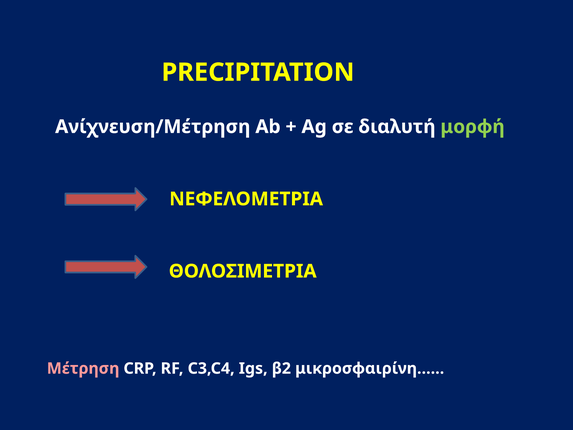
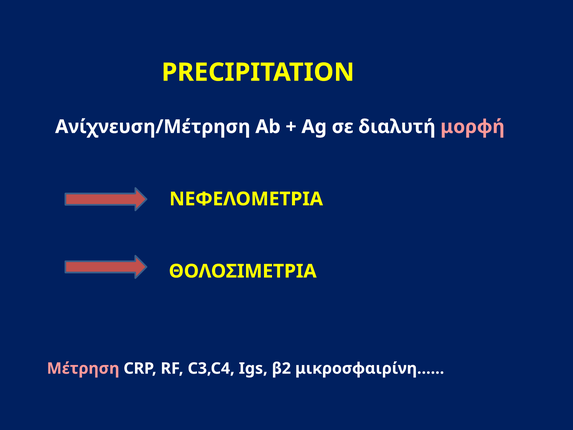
μορφή colour: light green -> pink (473, 127)
